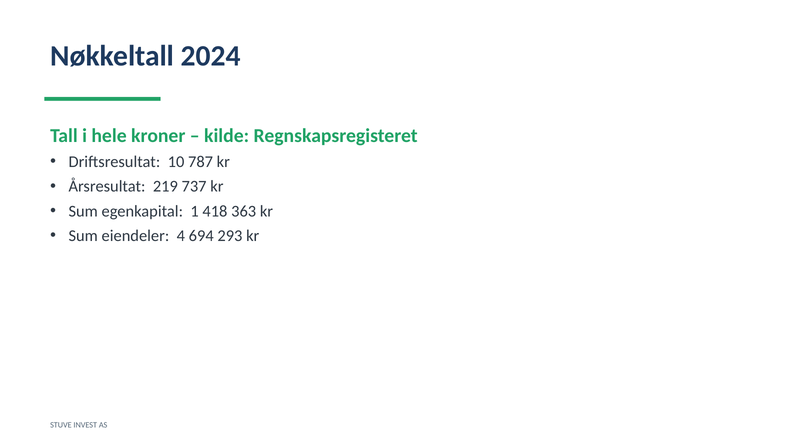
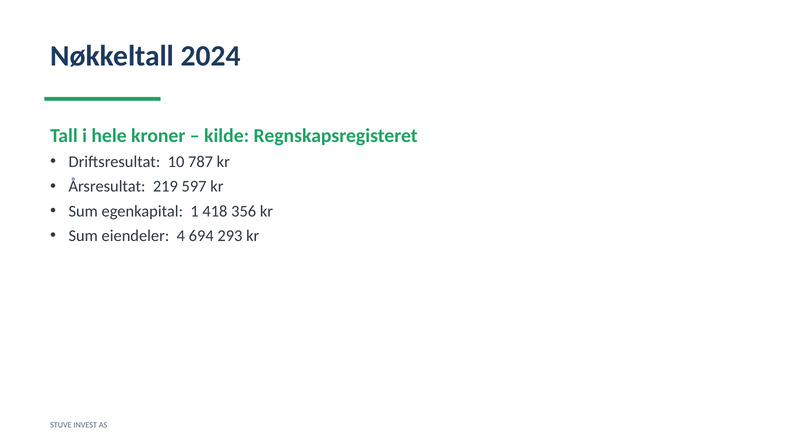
737: 737 -> 597 (194, 187)
363: 363 -> 356 (244, 211)
